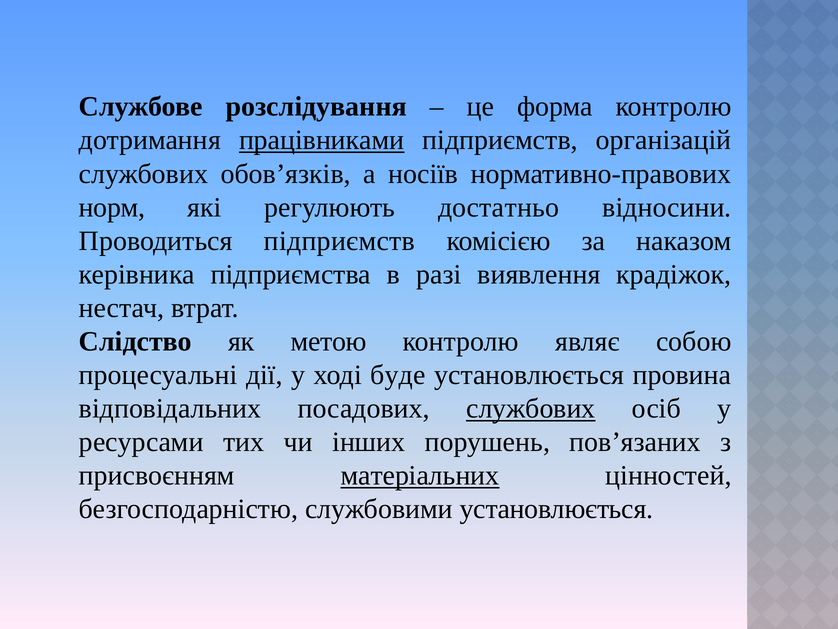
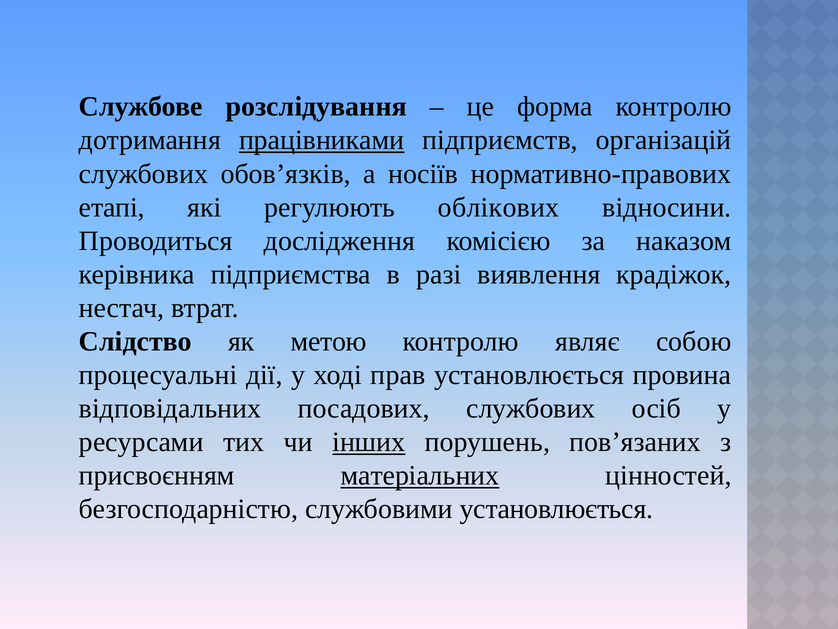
норм: норм -> етапі (112, 207)
достатньо: достатньо -> облікових (499, 207)
Проводиться підприємств: підприємств -> дослідження (339, 241)
буде: буде -> прав (398, 375)
службових underline: present -> none (531, 408)
інших underline: none -> present (369, 442)
